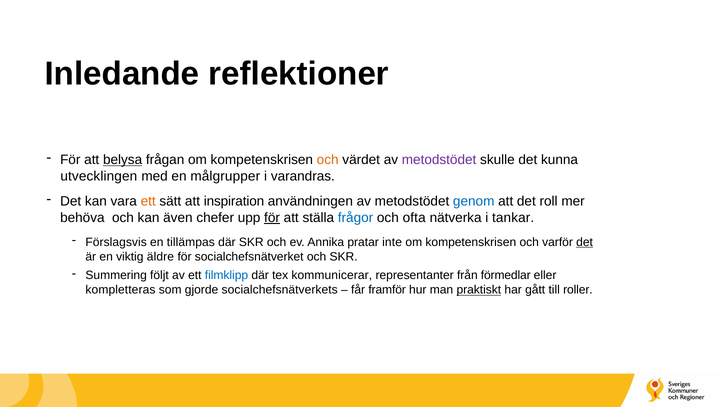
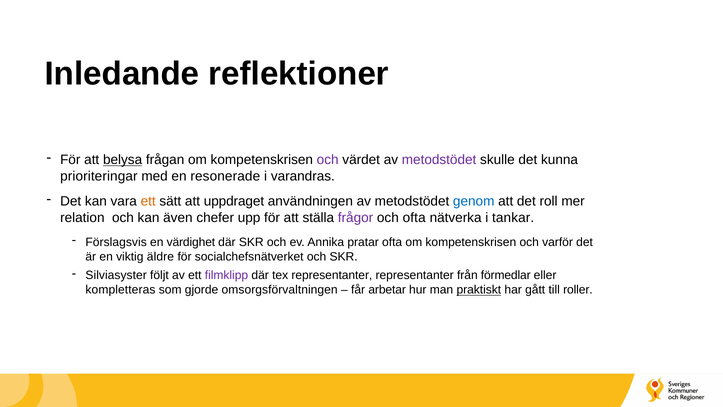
och colour: orange -> purple (328, 160)
utvecklingen: utvecklingen -> prioriteringar (99, 176)
målgrupper: målgrupper -> resonerade (225, 176)
inspiration: inspiration -> uppdraget (234, 201)
behöva: behöva -> relation (82, 218)
för underline: present -> none (272, 218)
frågor colour: blue -> purple (356, 218)
tillämpas: tillämpas -> värdighet (191, 242)
pratar inte: inte -> ofta (392, 242)
det underline: present -> none (585, 242)
Summering: Summering -> Silviasyster (116, 275)
filmklipp colour: blue -> purple (226, 275)
tex kommunicerar: kommunicerar -> representanter (332, 275)
socialchefsnätverkets: socialchefsnätverkets -> omsorgsförvaltningen (280, 290)
framför: framför -> arbetar (387, 290)
